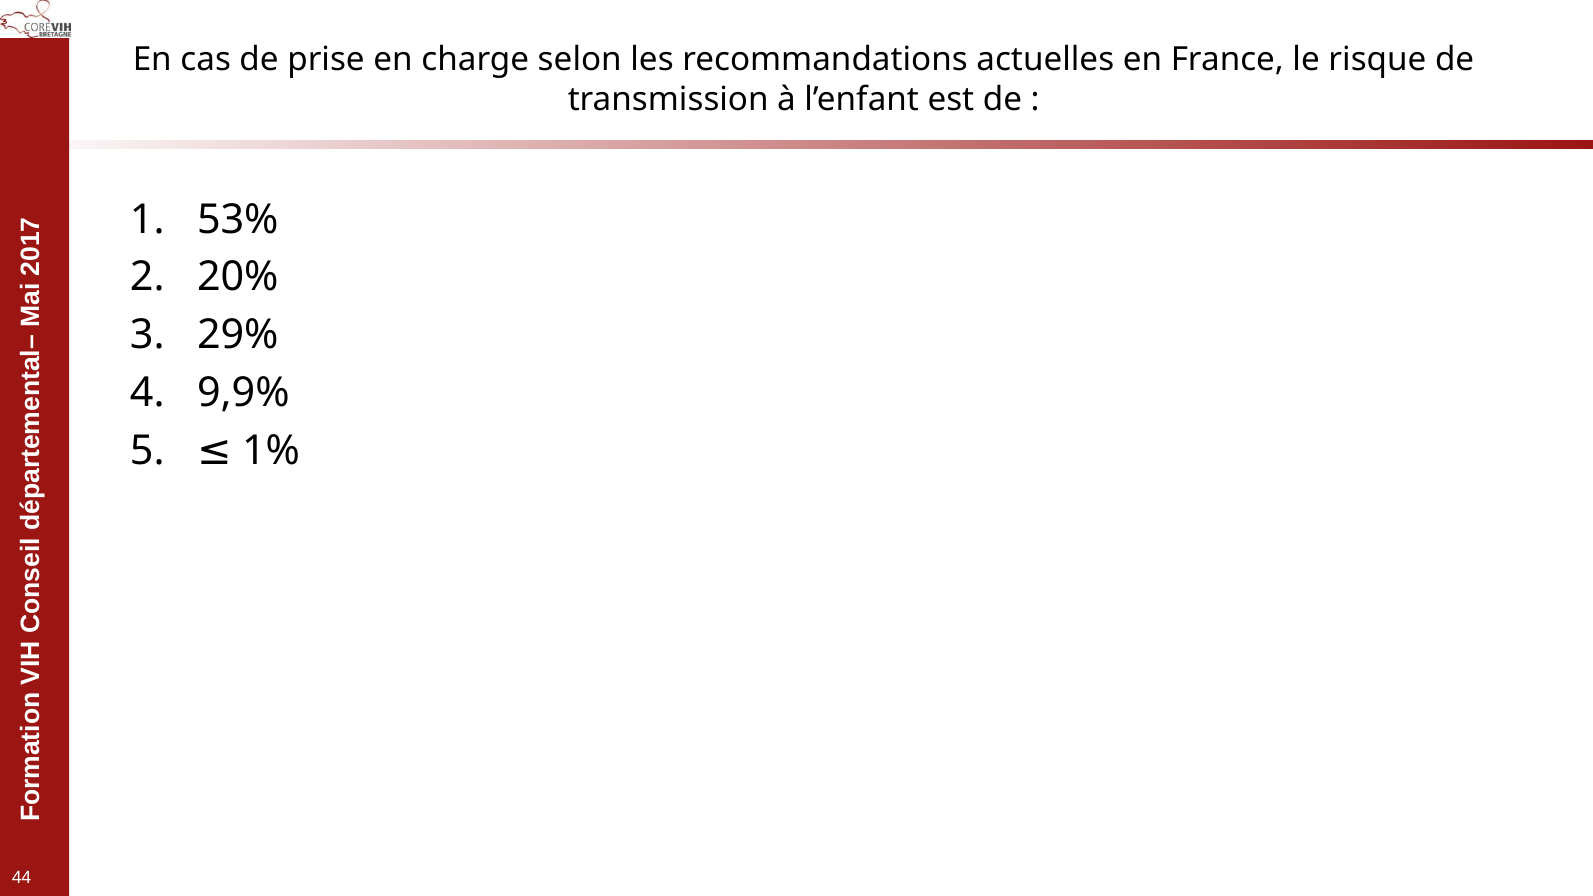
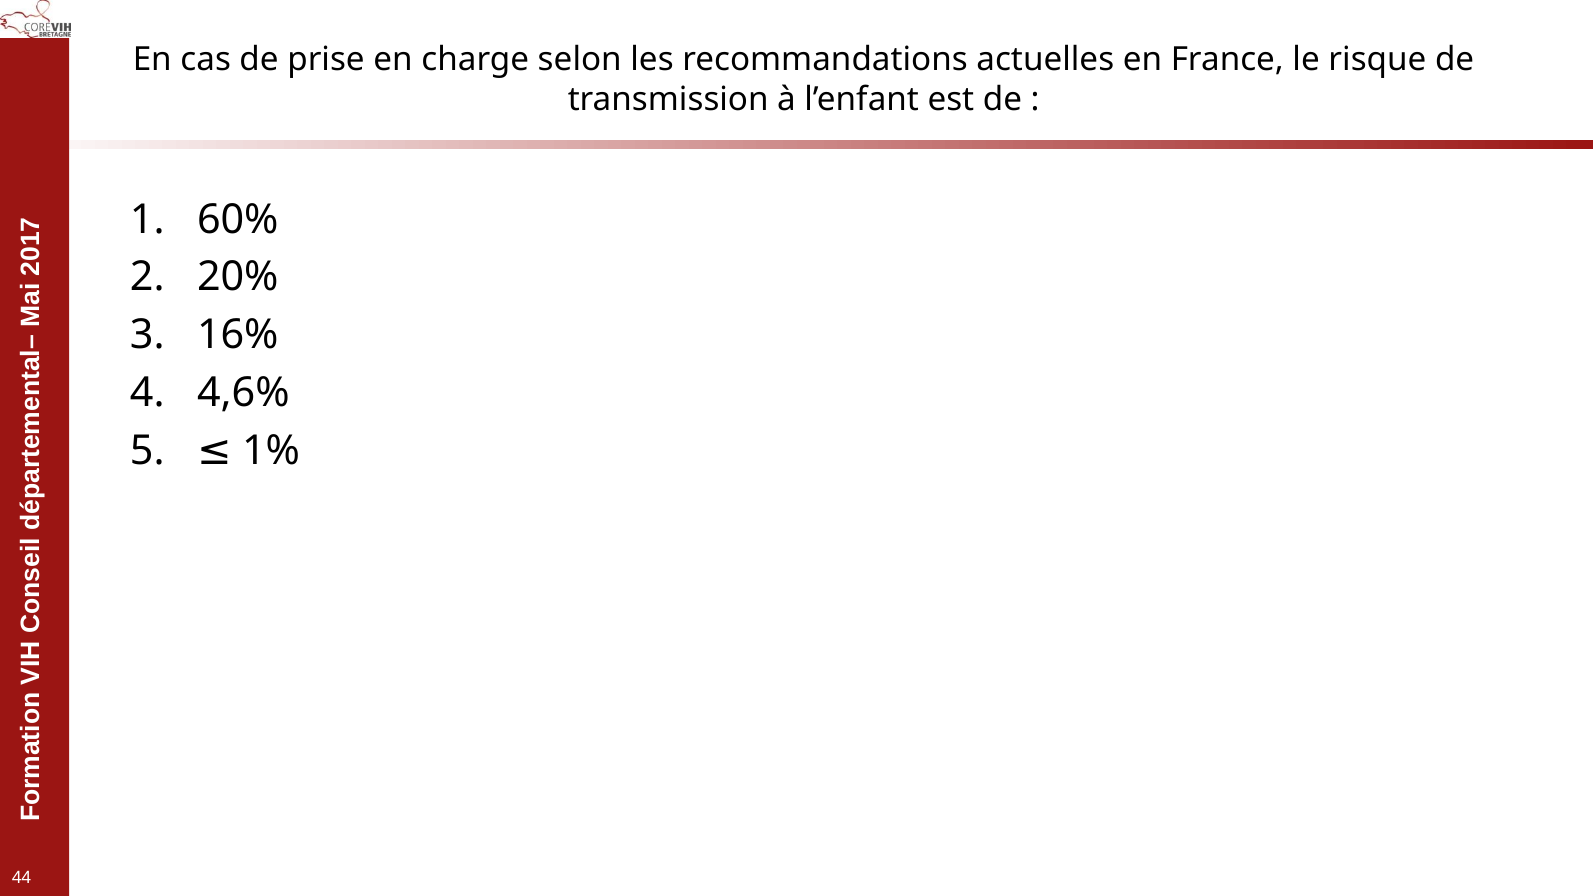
53%: 53% -> 60% (238, 219)
29%: 29% -> 16% (238, 335)
9,9%: 9,9% -> 4,6% (243, 393)
